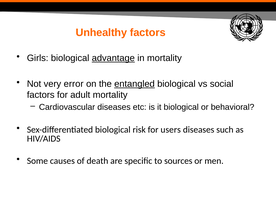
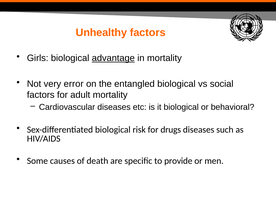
entangled underline: present -> none (134, 84)
users: users -> drugs (171, 130)
sources: sources -> provide (178, 161)
